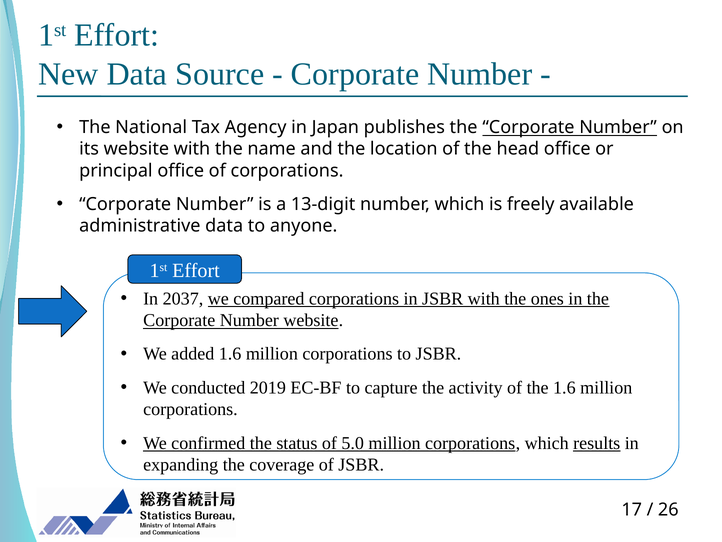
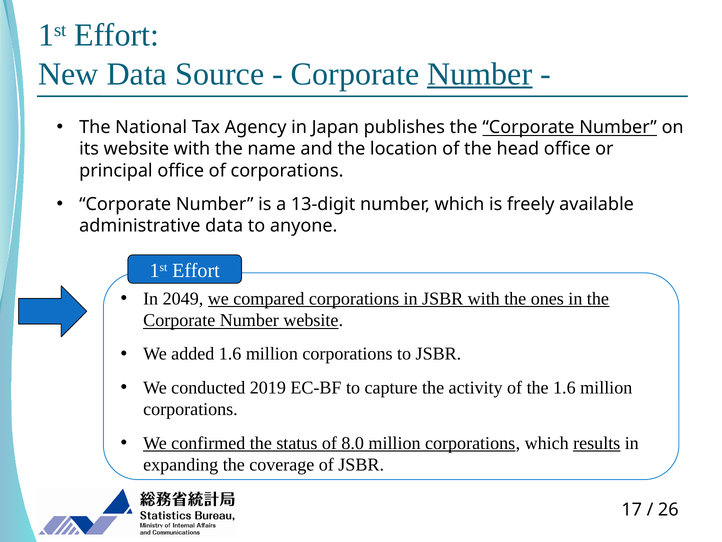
Number underline: none -> present (480, 74)
2037: 2037 -> 2049 (183, 298)
5.0: 5.0 -> 8.0 (353, 443)
